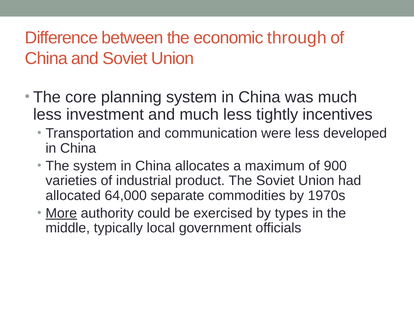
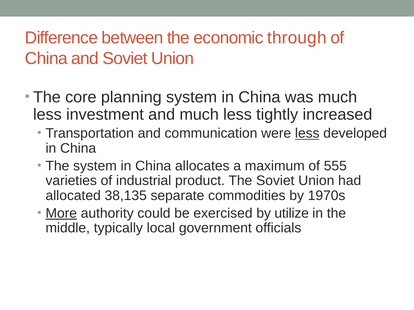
incentives: incentives -> increased (337, 115)
less underline: none -> present (307, 134)
900: 900 -> 555 (335, 166)
64,000: 64,000 -> 38,135 (126, 196)
types: types -> utilize (292, 214)
